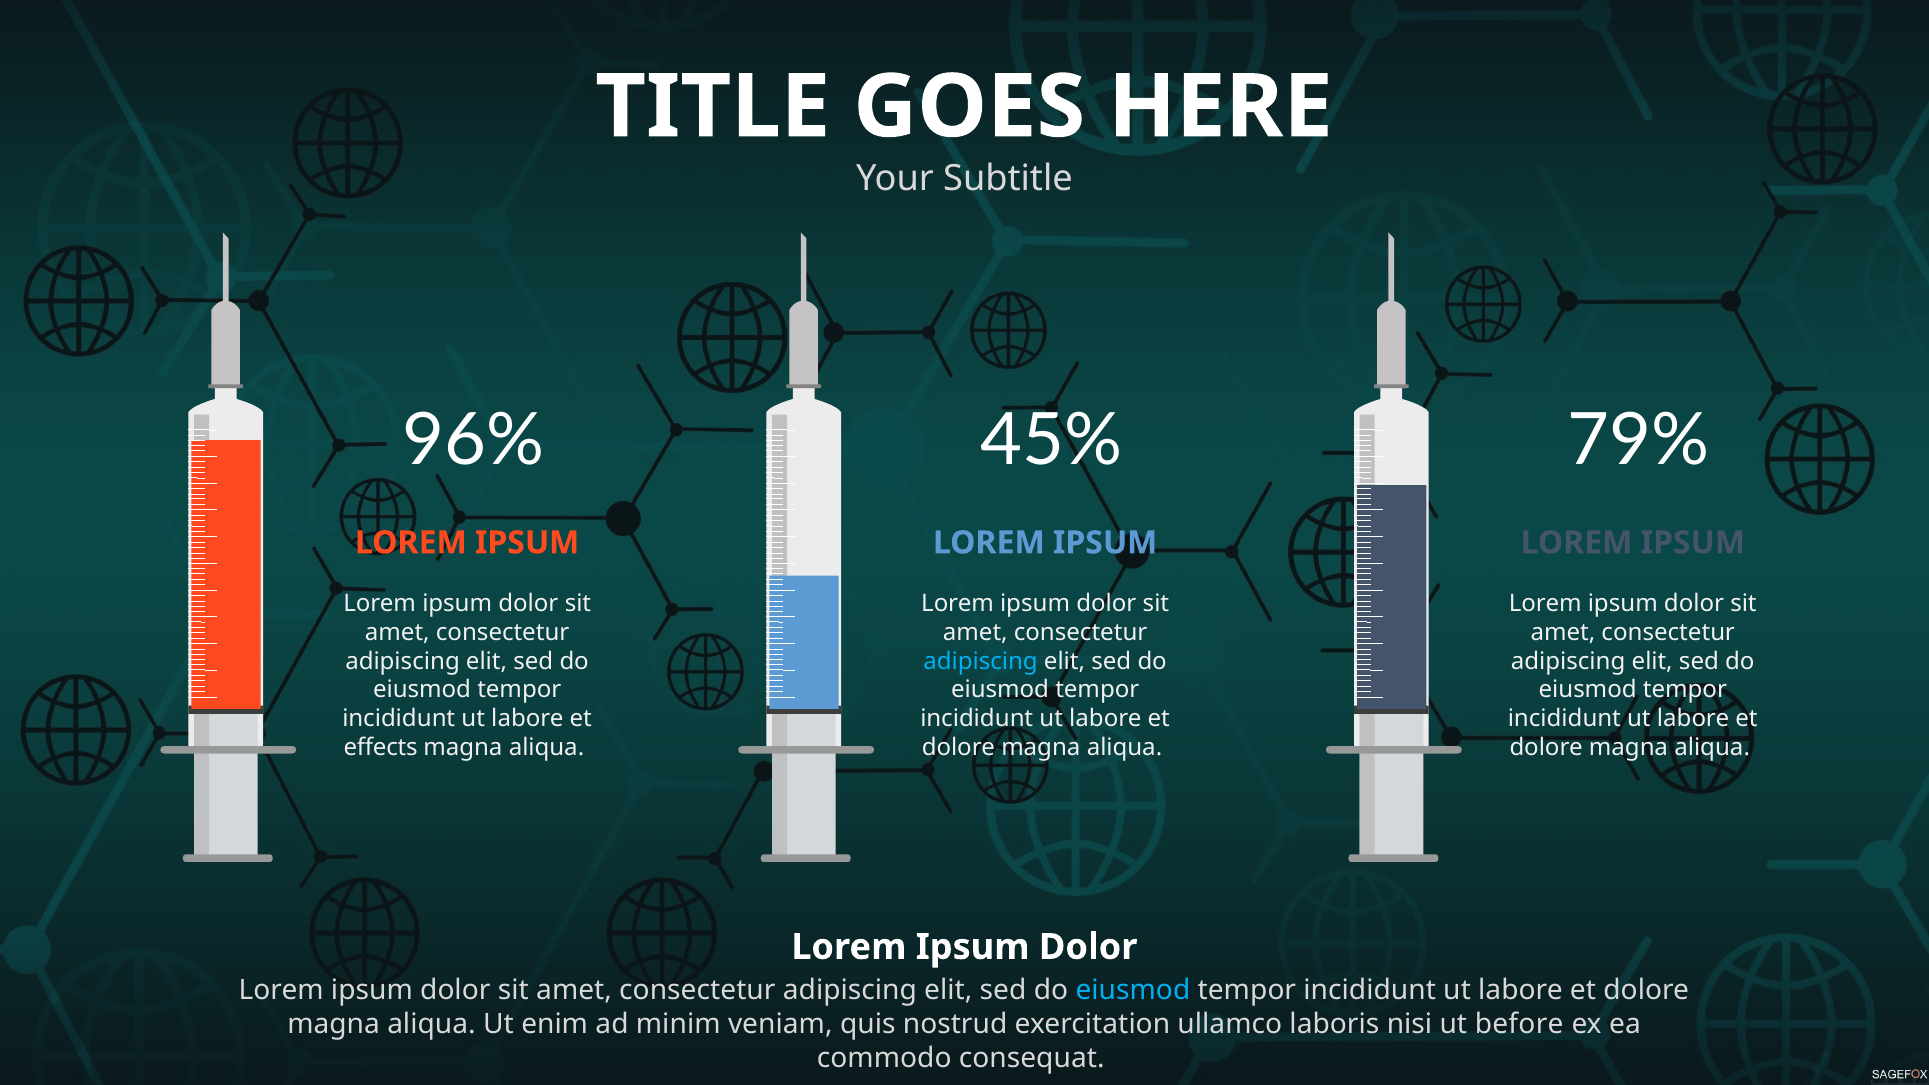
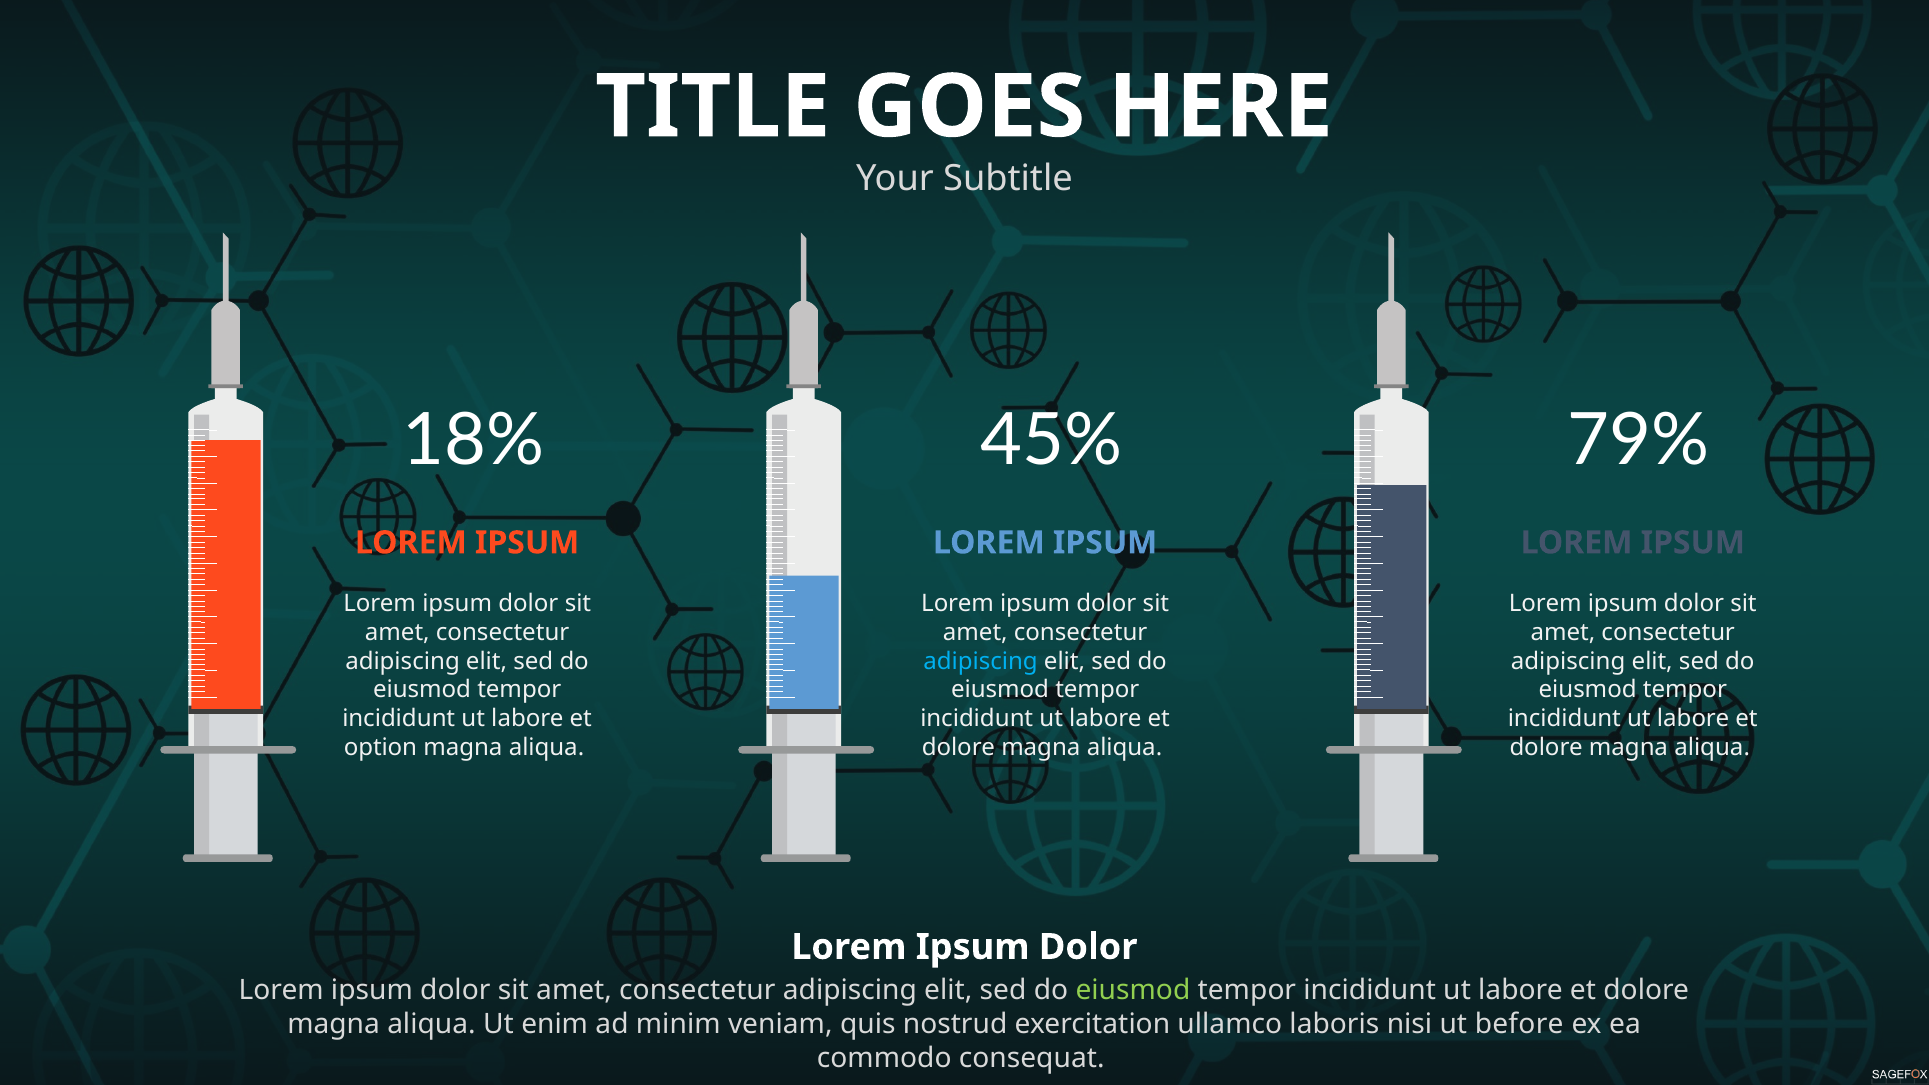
96%: 96% -> 18% (473, 441)
effects: effects -> option (381, 748)
eiusmod colour: light blue -> light green (1133, 991)
